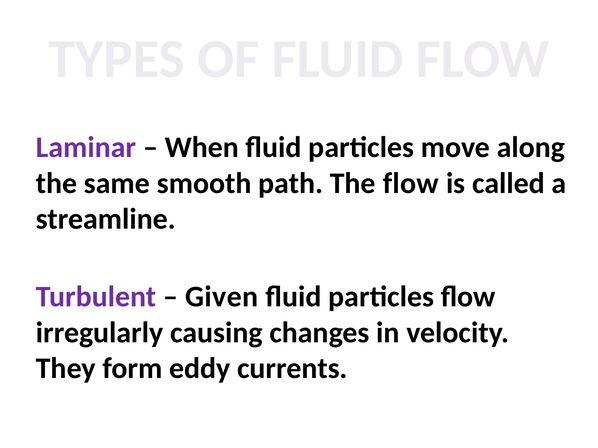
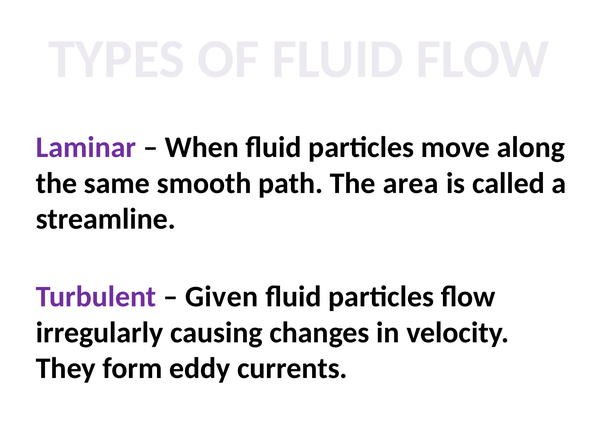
The flow: flow -> area (411, 183)
